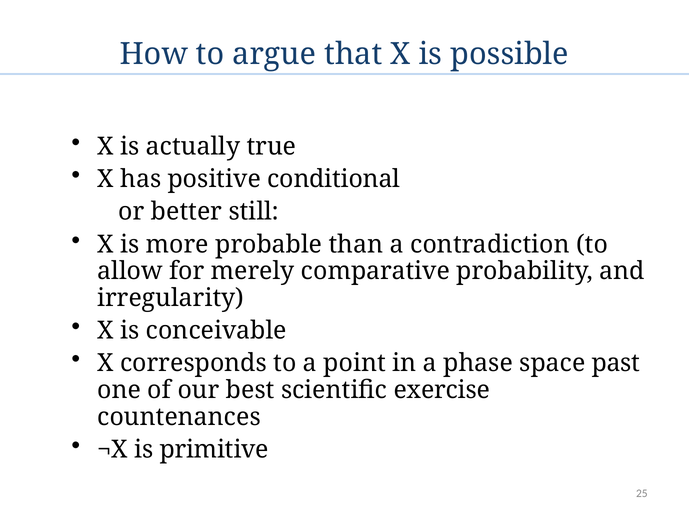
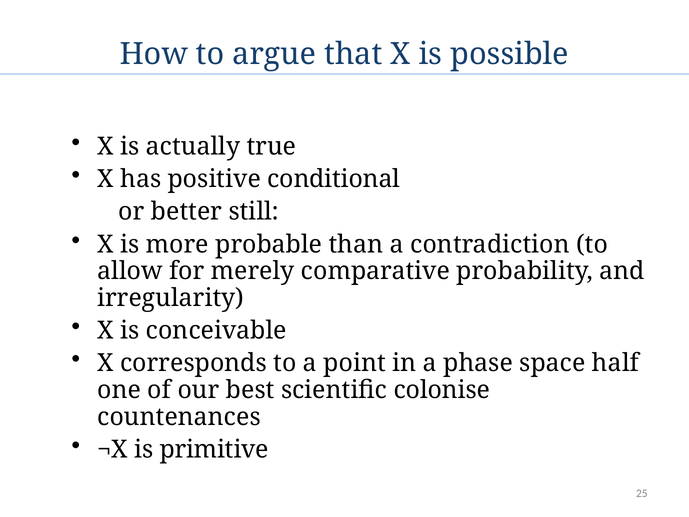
past: past -> half (616, 363)
exercise: exercise -> colonise (442, 390)
